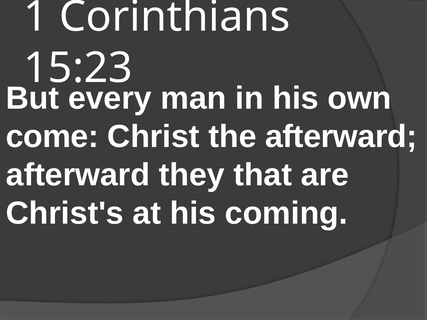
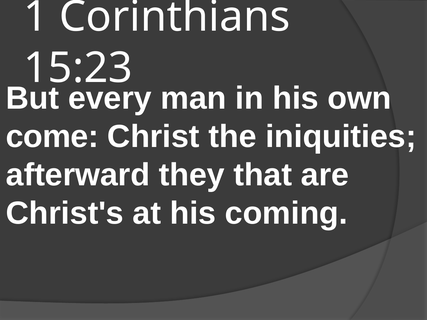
the afterward: afterward -> iniquities (341, 137)
